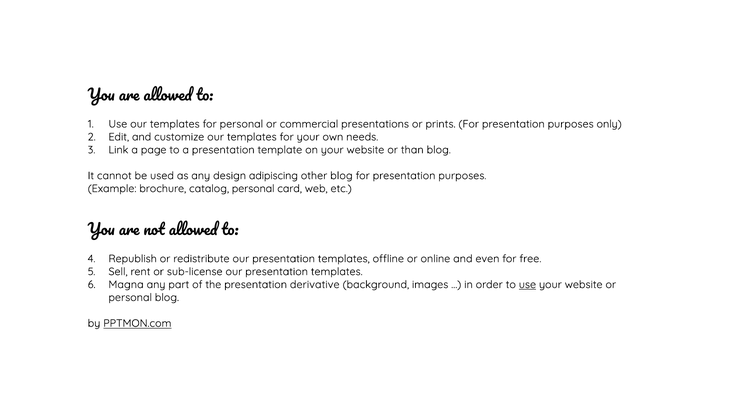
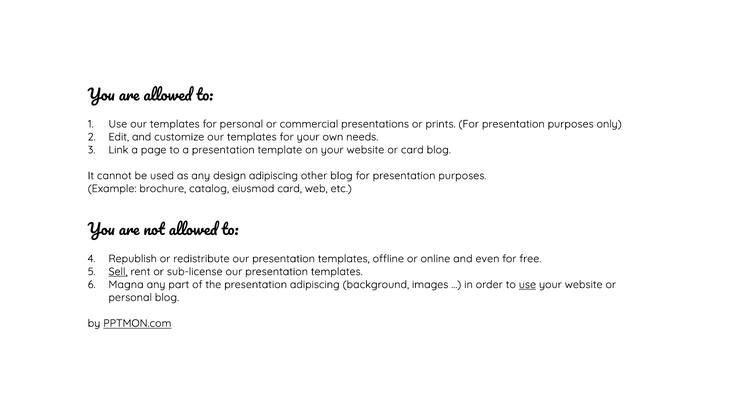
or than: than -> card (412, 150)
catalog personal: personal -> eiusmod (253, 188)
Sell underline: none -> present (118, 271)
presentation derivative: derivative -> adipiscing (315, 284)
